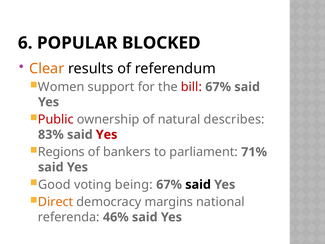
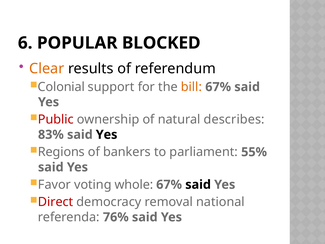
Women: Women -> Colonial (61, 87)
bill colour: red -> orange (191, 87)
Yes colour: red -> black (107, 135)
71%: 71% -> 55% (254, 152)
Good: Good -> Favor (54, 184)
being: being -> whole (134, 184)
Direct colour: orange -> red (56, 202)
margins: margins -> removal (169, 202)
46%: 46% -> 76% (116, 217)
